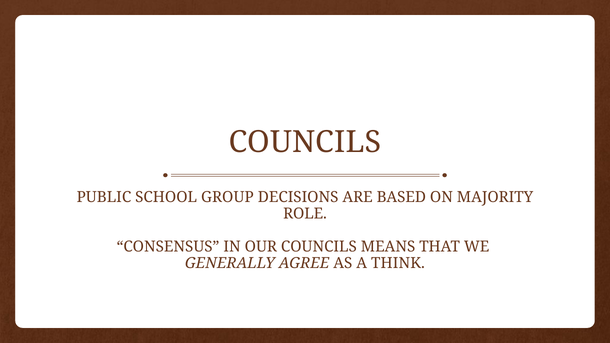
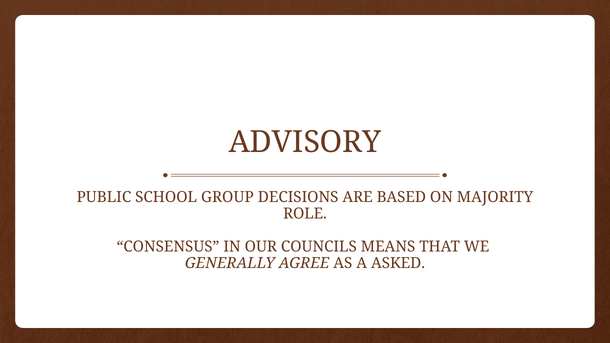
COUNCILS: COUNCILS -> ADVISORY (305, 142)
THINK: THINK -> ASKED (398, 263)
